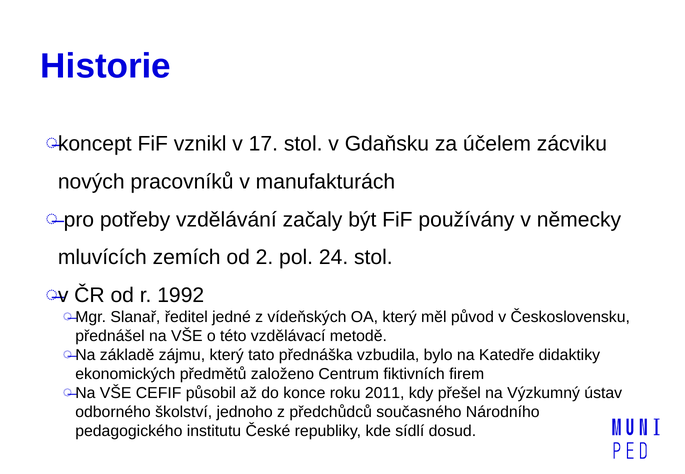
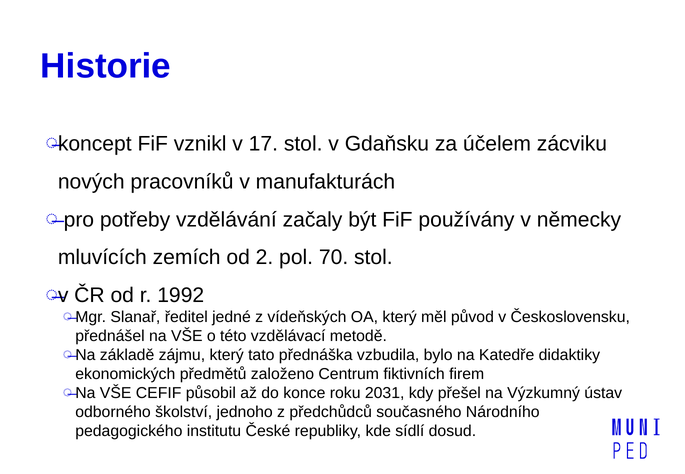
24: 24 -> 70 (334, 258)
2011: 2011 -> 2031 (385, 393)
